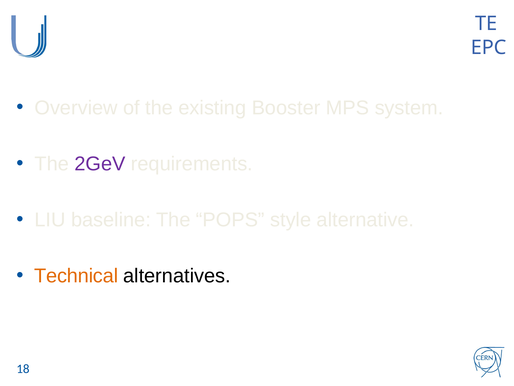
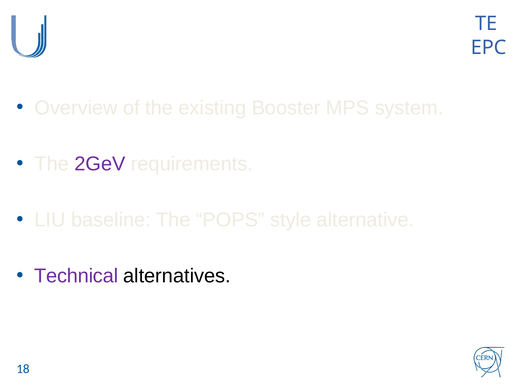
Technical colour: orange -> purple (76, 276)
